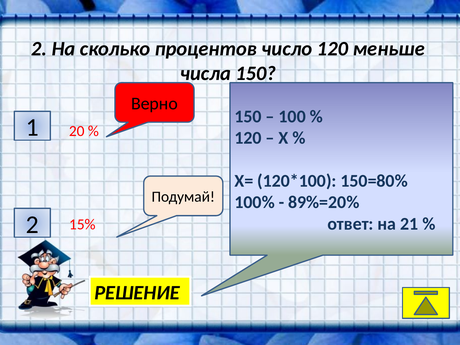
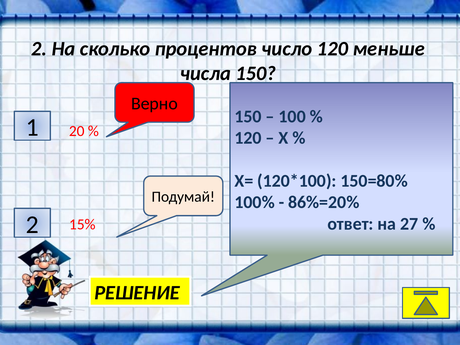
89%=20%: 89%=20% -> 86%=20% (324, 202)
21: 21 -> 27 (409, 224)
